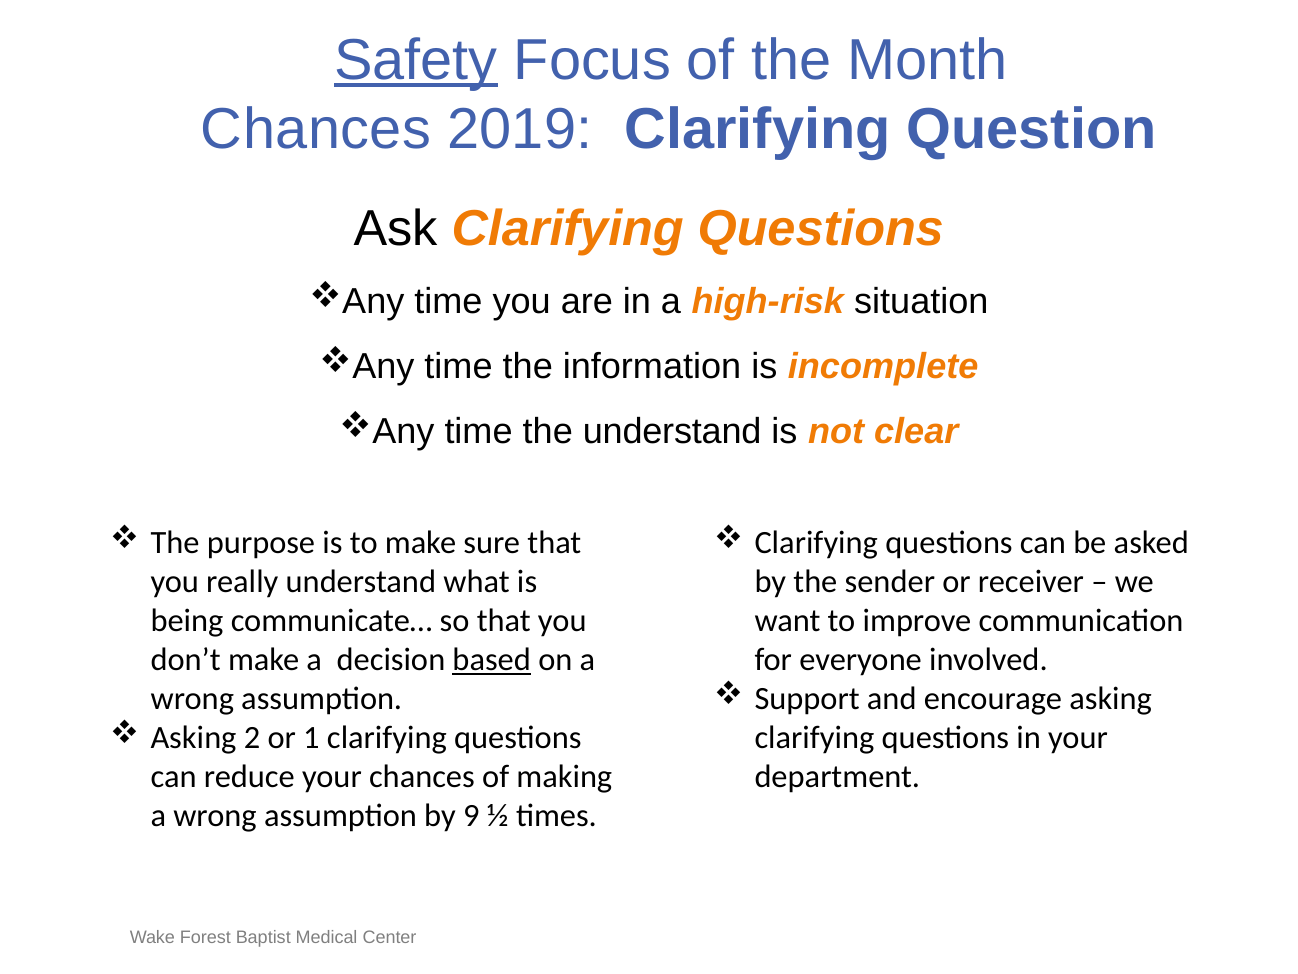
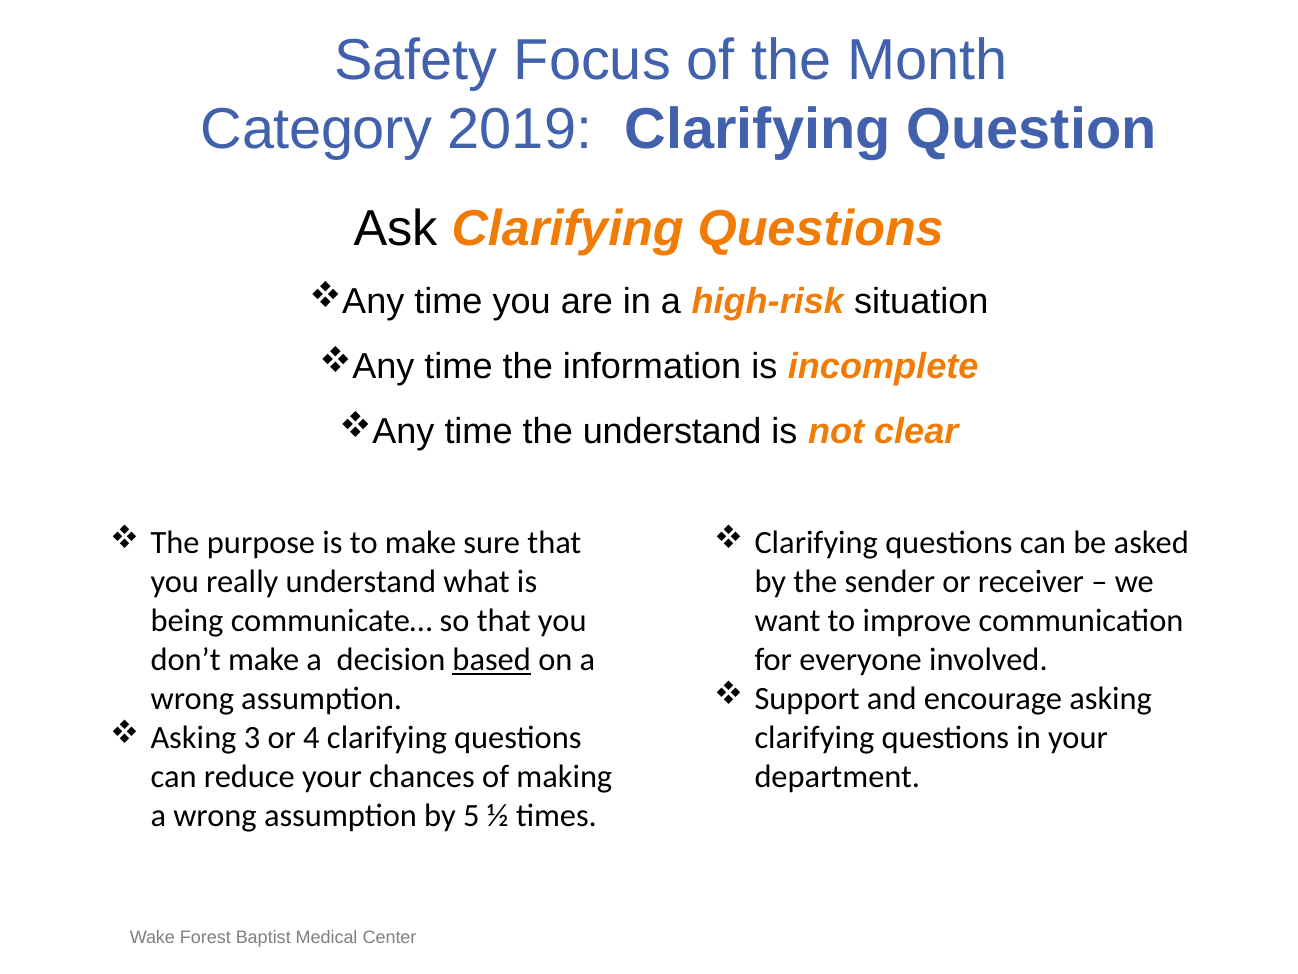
Safety underline: present -> none (416, 60)
Chances: Chances -> Category (317, 130)
2: 2 -> 3 (252, 737)
1: 1 -> 4 (311, 737)
9: 9 -> 5 (471, 815)
